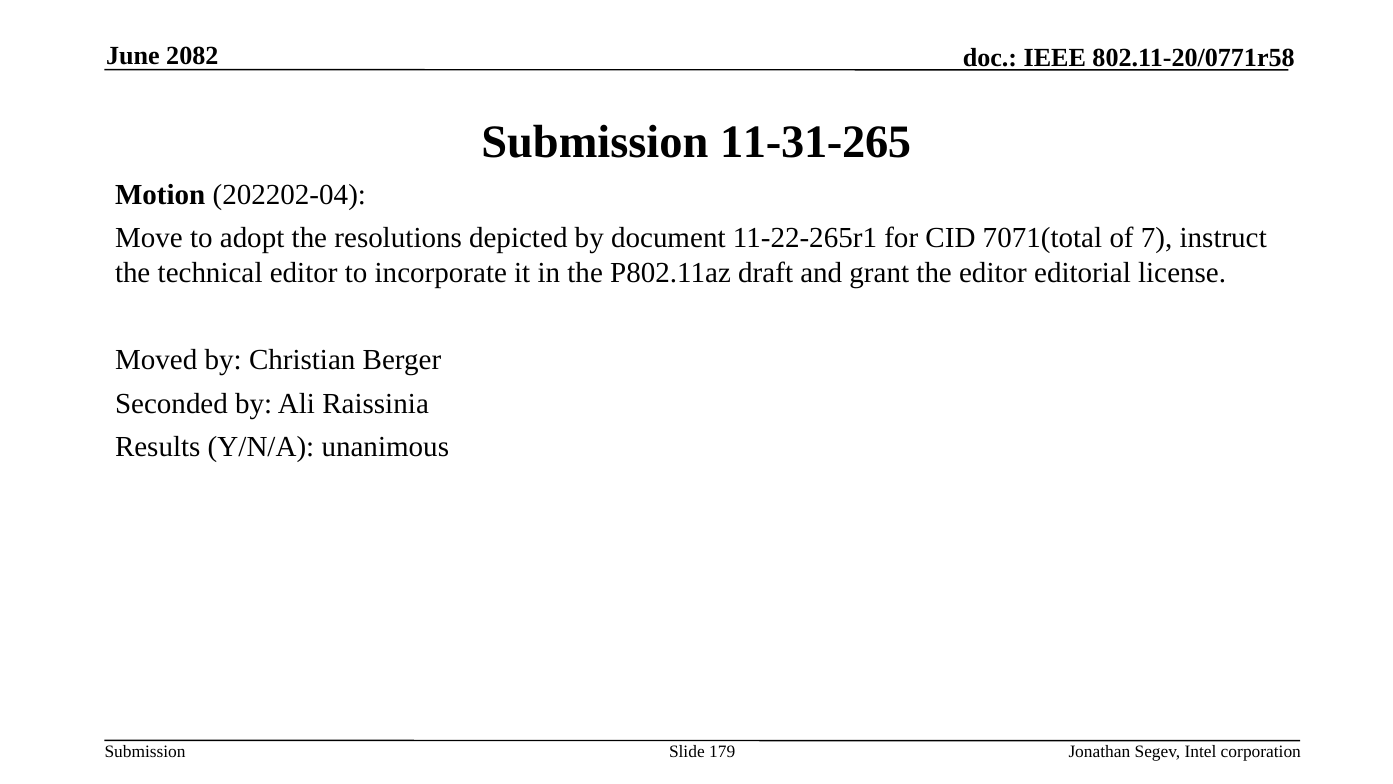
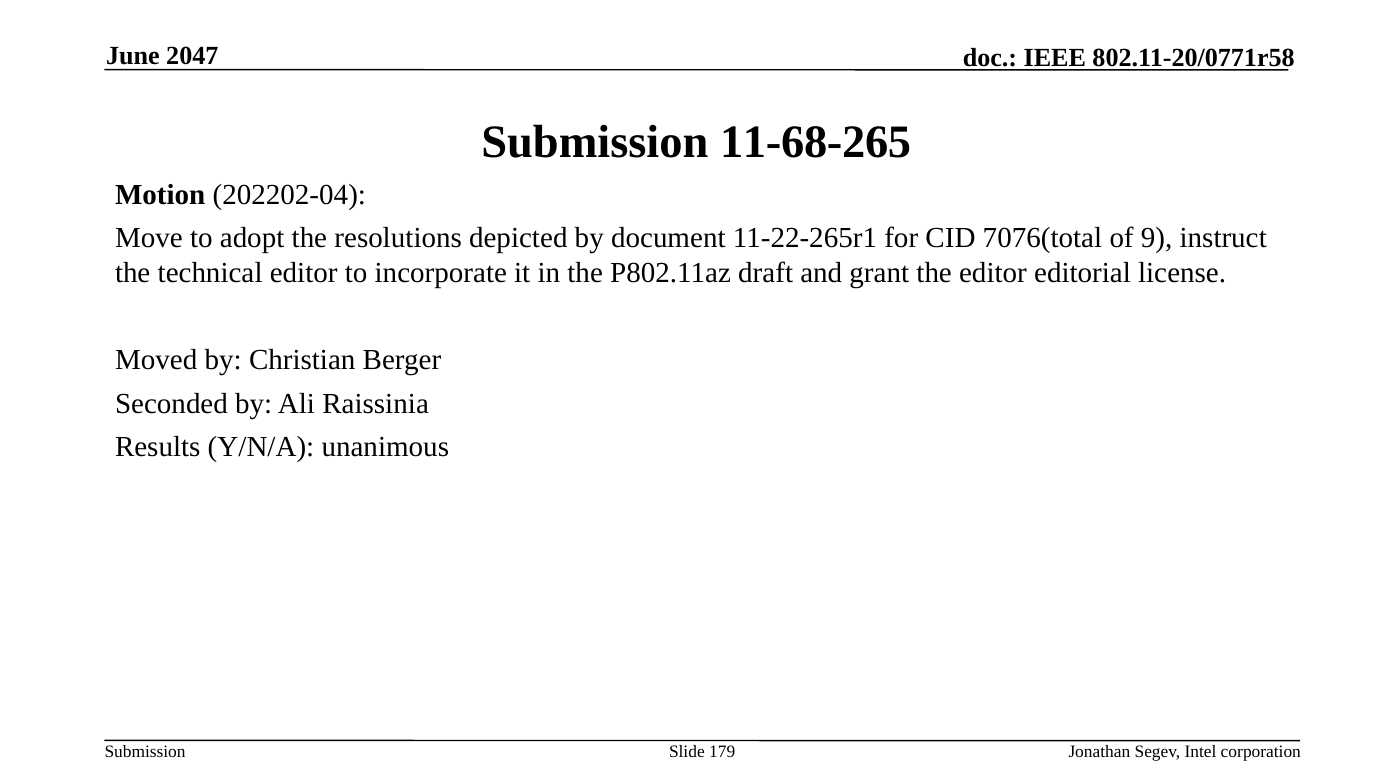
2082: 2082 -> 2047 (192, 55)
11-31-265: 11-31-265 -> 11-68-265 (816, 142)
7071(total: 7071(total -> 7076(total (1042, 238)
7: 7 -> 9 (1157, 238)
